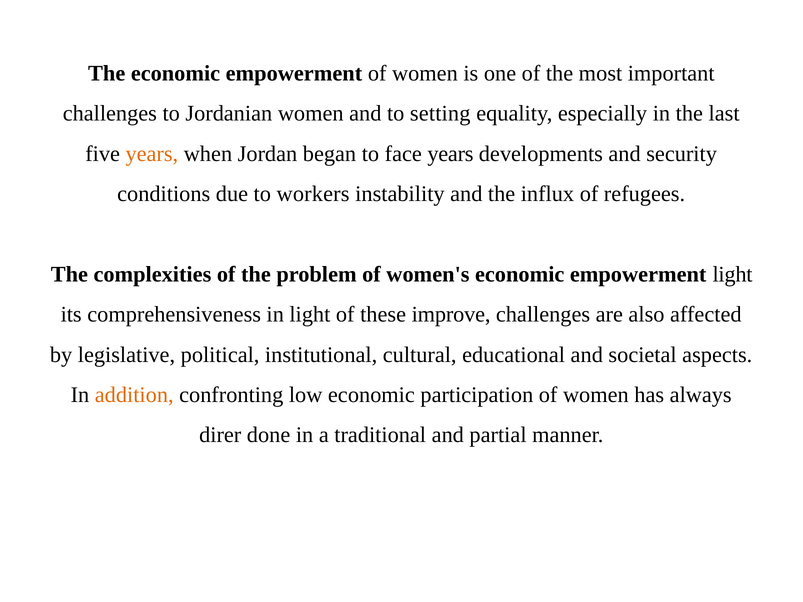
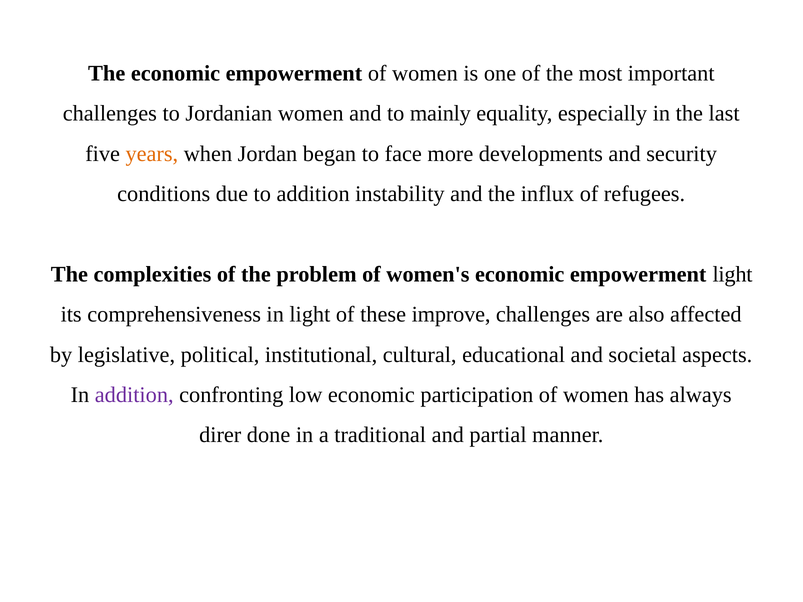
setting: setting -> mainly (440, 114)
face years: years -> more (450, 154)
to workers: workers -> addition (313, 194)
addition colour: orange -> purple (134, 395)
